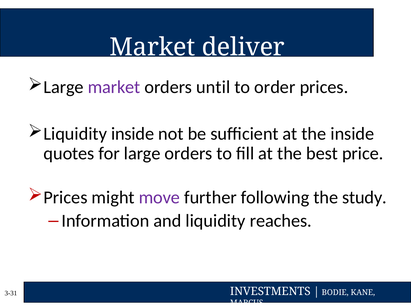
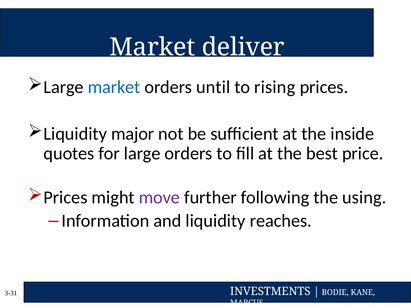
market colour: purple -> blue (114, 87)
order: order -> rising (275, 87)
Liquidity inside: inside -> major (133, 134)
study: study -> using (364, 198)
